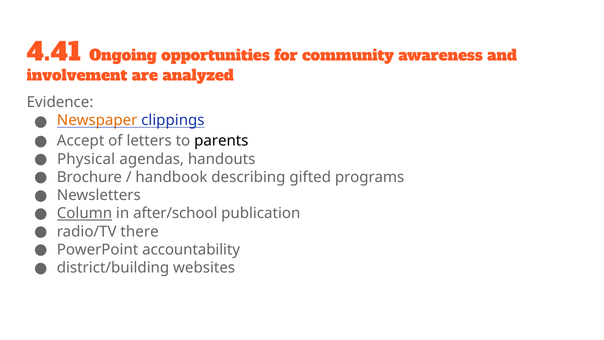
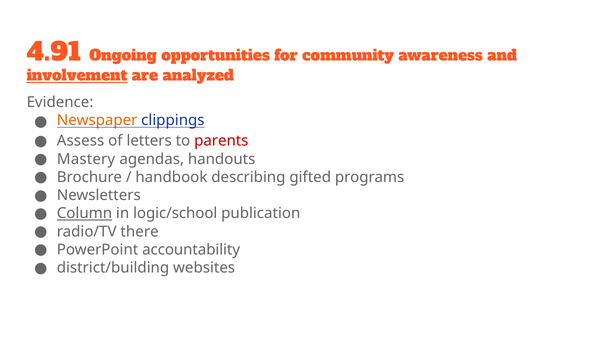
4.41: 4.41 -> 4.91 (54, 52)
involvement underline: none -> present (77, 76)
Accept: Accept -> Assess (81, 141)
parents colour: black -> red (221, 141)
Physical: Physical -> Mastery (86, 159)
after/school: after/school -> logic/school (175, 213)
